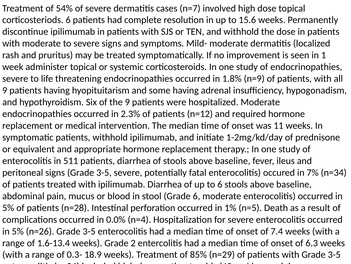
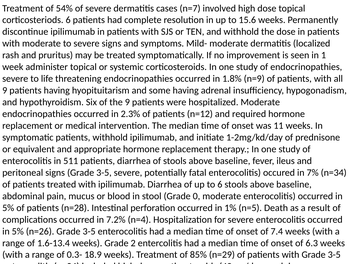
Grade 6: 6 -> 0 (197, 196)
0.0%: 0.0% -> 7.2% (116, 219)
